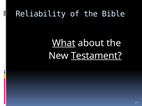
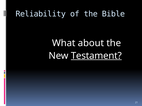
What underline: present -> none (64, 43)
